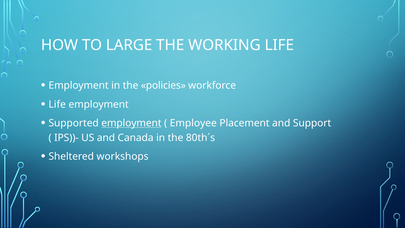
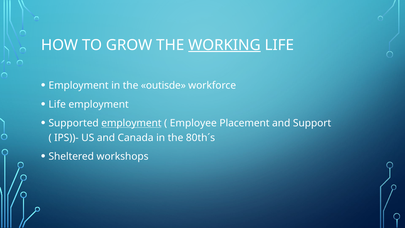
LARGE: LARGE -> GROW (129, 45)
WORKING underline: none -> present (224, 45)
policies: policies -> outisde (163, 85)
